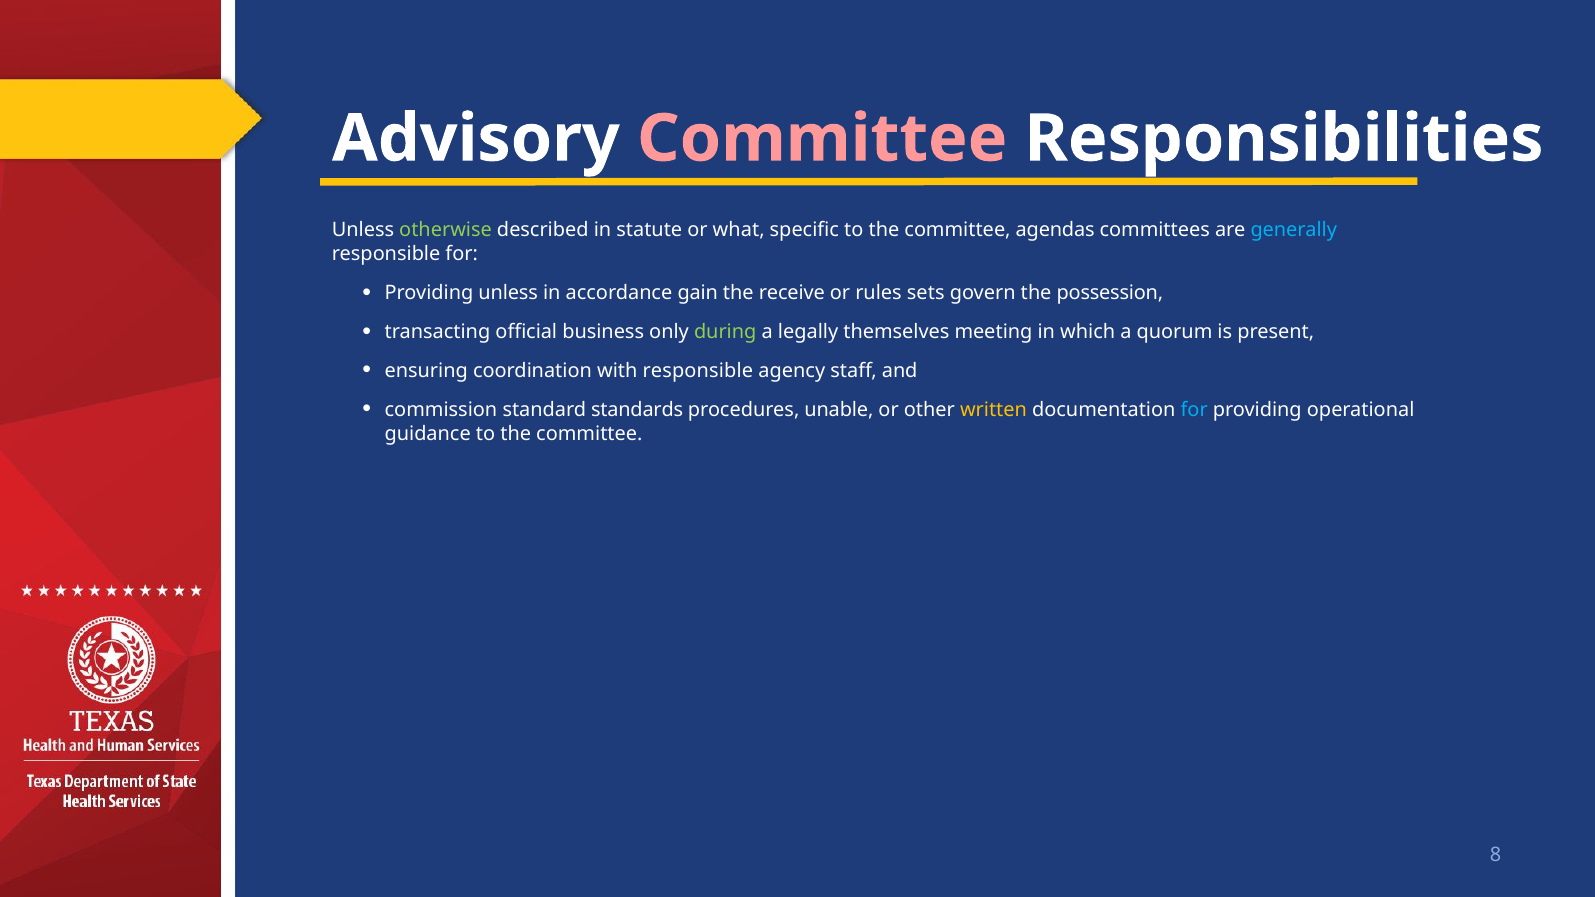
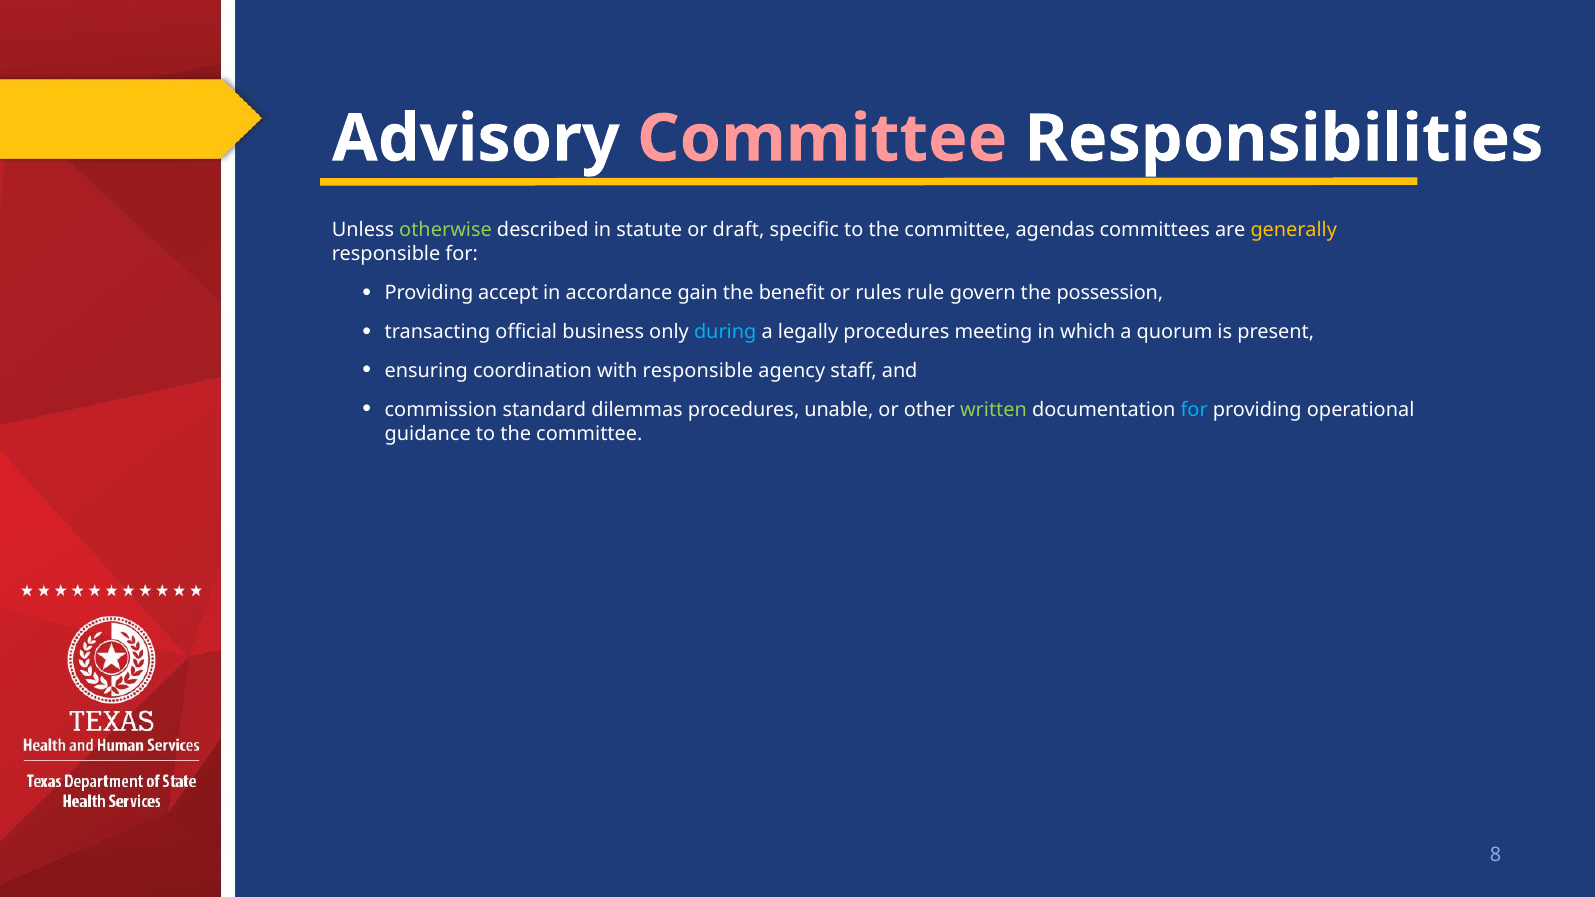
what: what -> draft (739, 230)
generally colour: light blue -> yellow (1294, 230)
Providing unless: unless -> accept (508, 293)
receive: receive -> benefit (792, 293)
sets: sets -> rule (926, 293)
during colour: light green -> light blue (725, 332)
legally themselves: themselves -> procedures (896, 332)
standards: standards -> dilemmas (637, 410)
written colour: yellow -> light green (993, 410)
